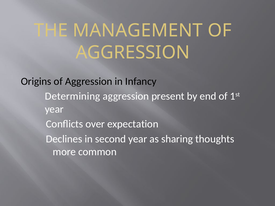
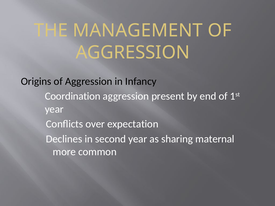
Determining: Determining -> Coordination (73, 96)
thoughts: thoughts -> maternal (215, 139)
